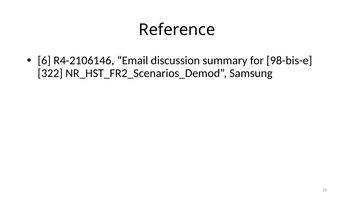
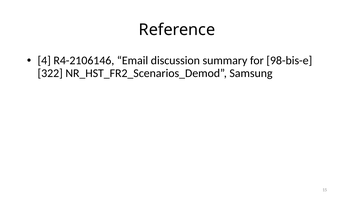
6: 6 -> 4 (44, 61)
